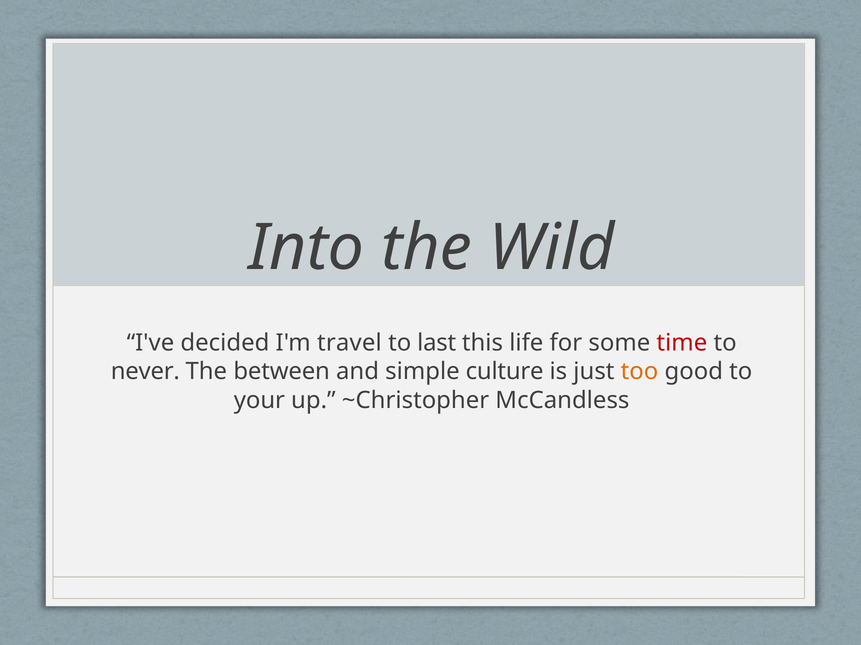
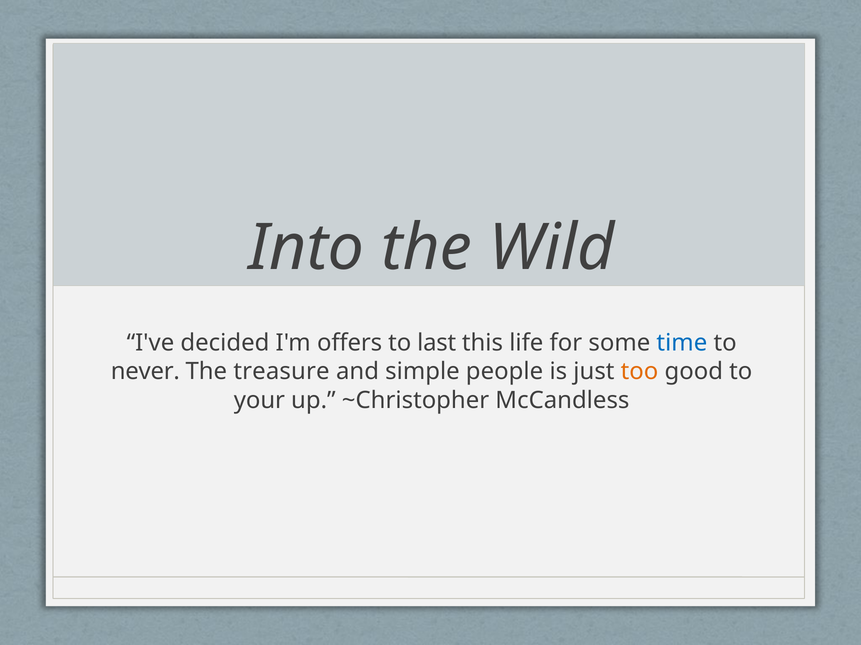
travel: travel -> offers (350, 343)
time colour: red -> blue (682, 343)
between: between -> treasure (281, 372)
culture: culture -> people (505, 372)
